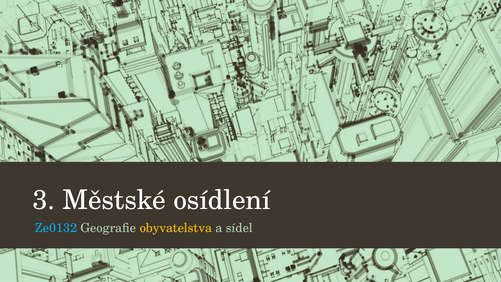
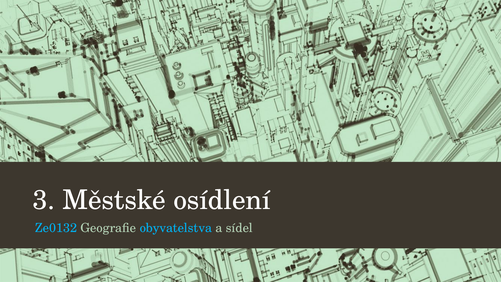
obyvatelstva colour: yellow -> light blue (176, 228)
